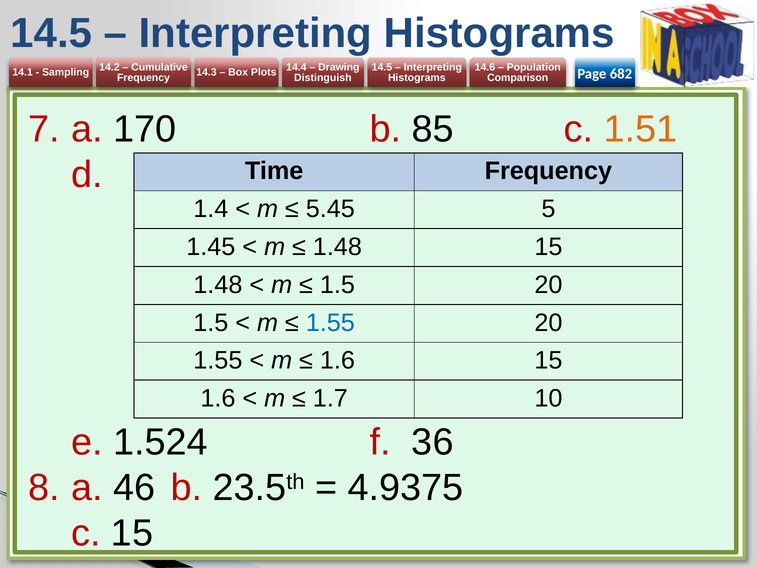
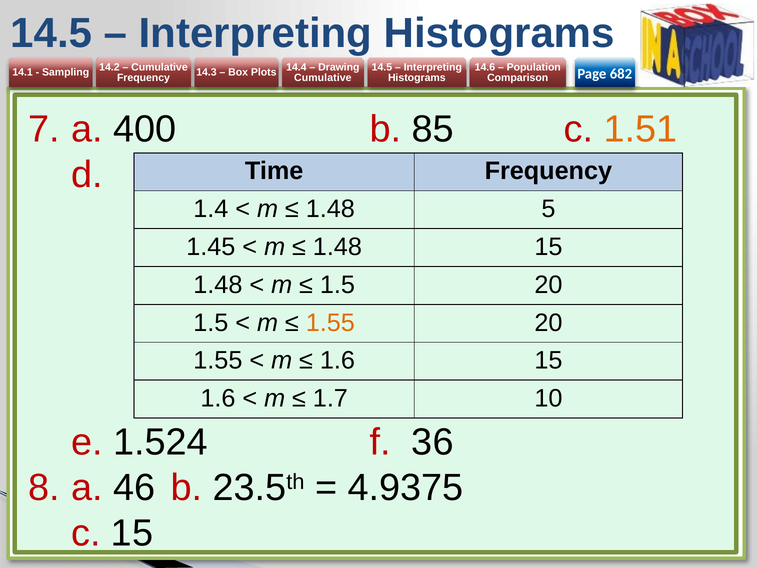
Distinguish: Distinguish -> Cumulative (323, 78)
170: 170 -> 400 (145, 129)
5.45: 5.45 -> 1.48 (330, 209)
1.55 colour: blue -> orange (330, 323)
